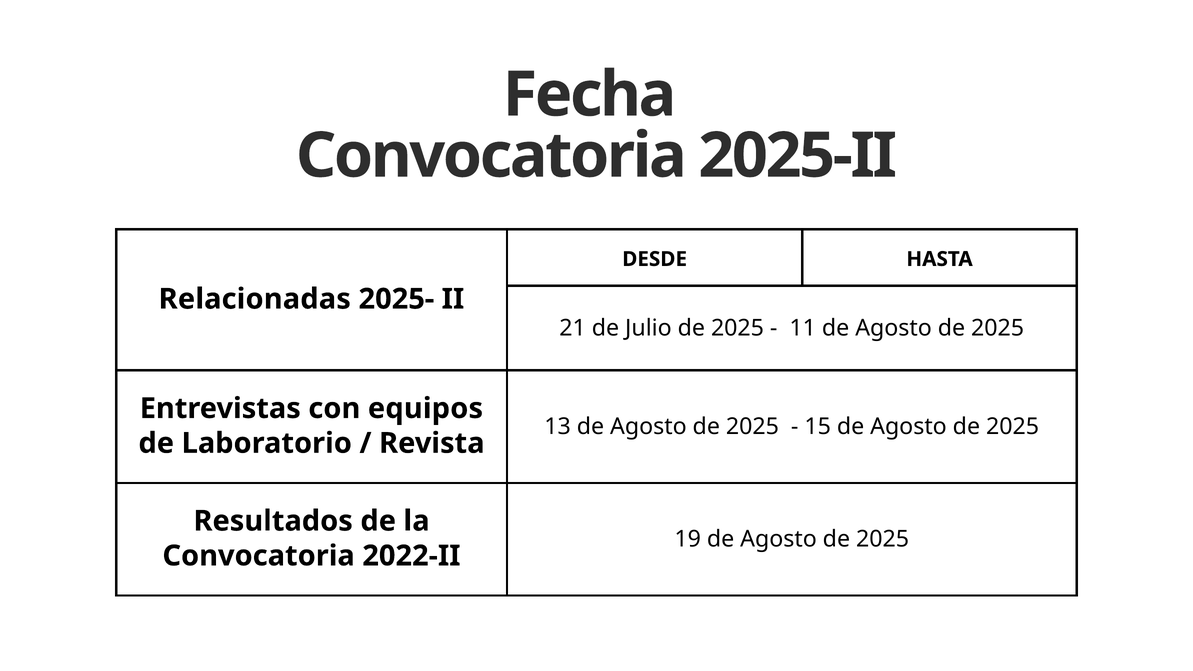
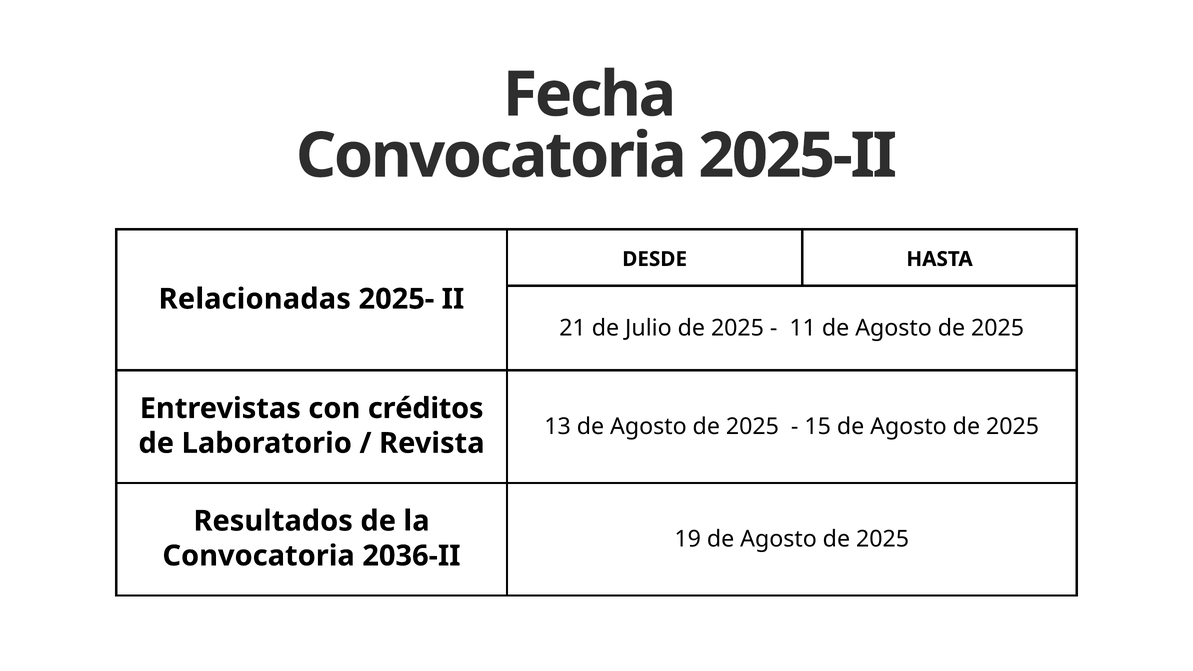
equipos: equipos -> créditos (426, 408)
2022-II: 2022-II -> 2036-II (411, 556)
